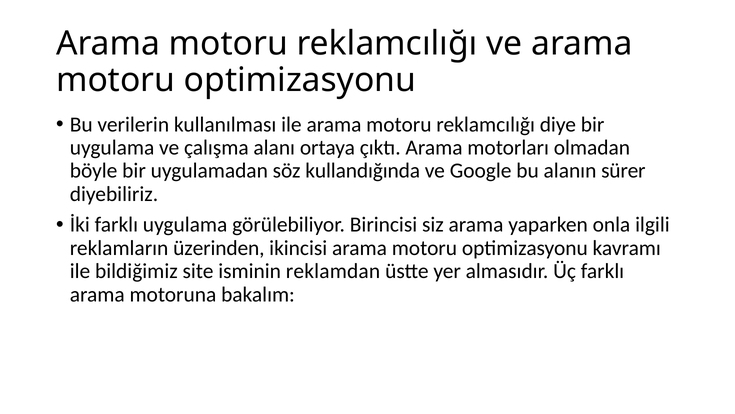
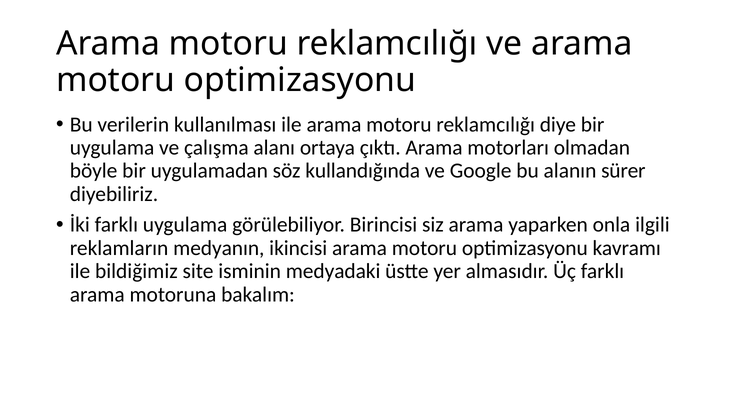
üzerinden: üzerinden -> medyanın (219, 248)
reklamdan: reklamdan -> medyadaki (333, 271)
